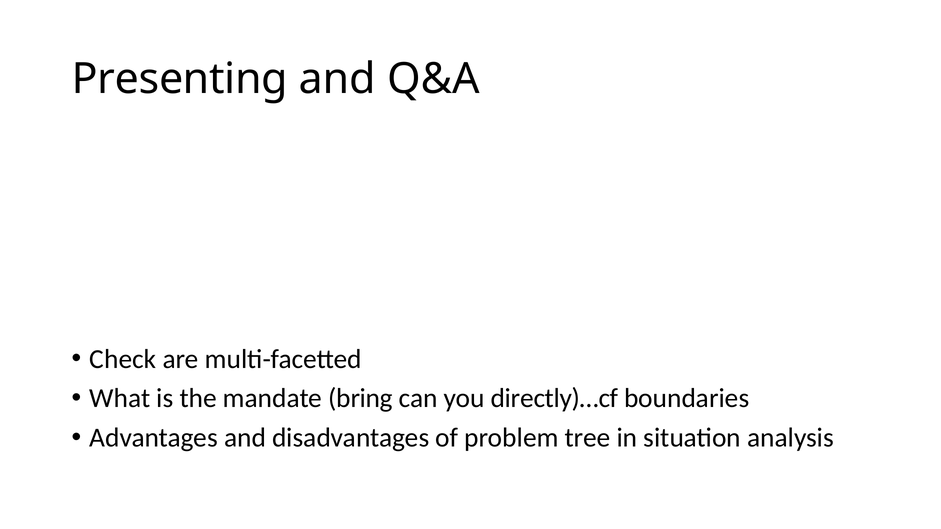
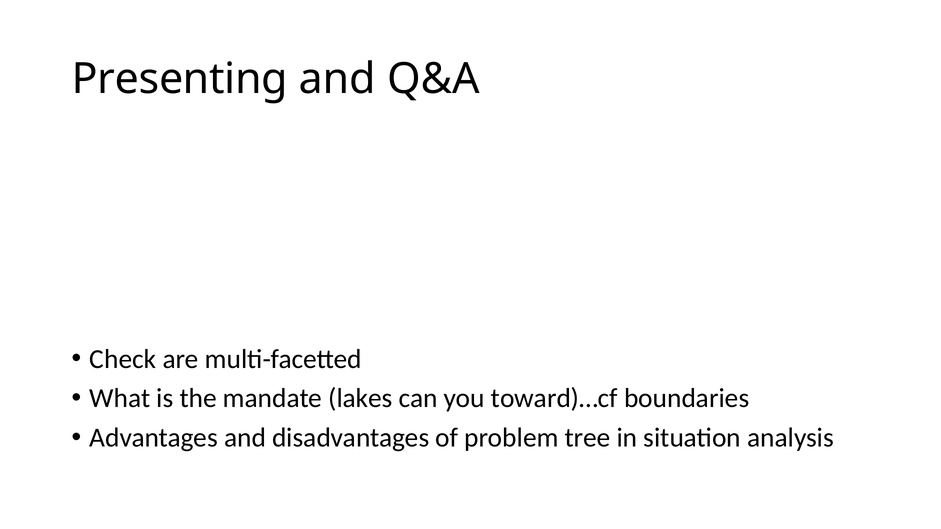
bring: bring -> lakes (360, 399)
directly)…cf: directly)…cf -> toward)…cf (554, 399)
